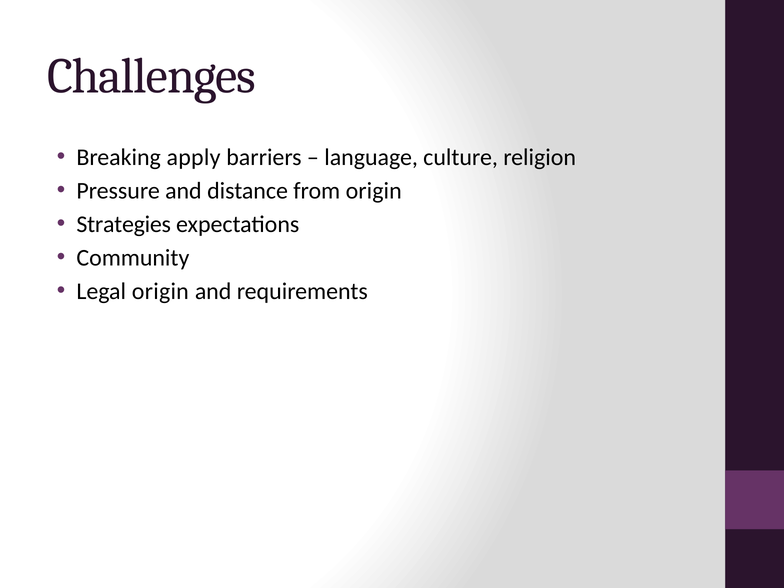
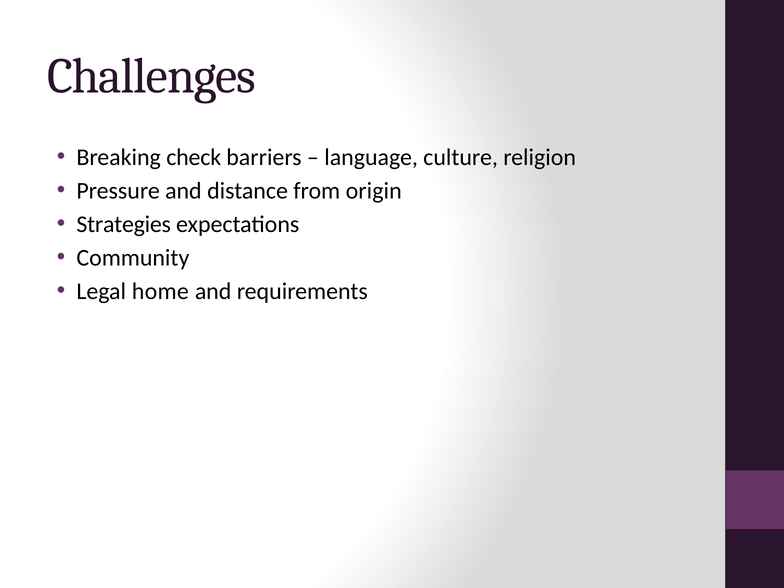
apply: apply -> check (194, 157)
Legal origin: origin -> home (160, 291)
